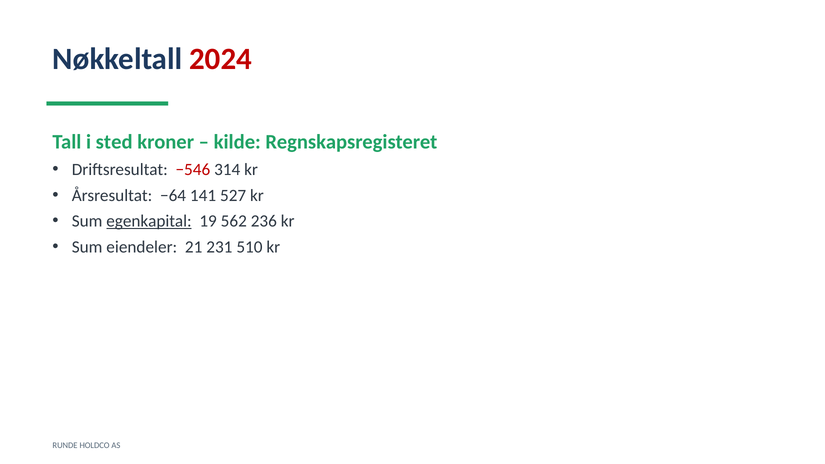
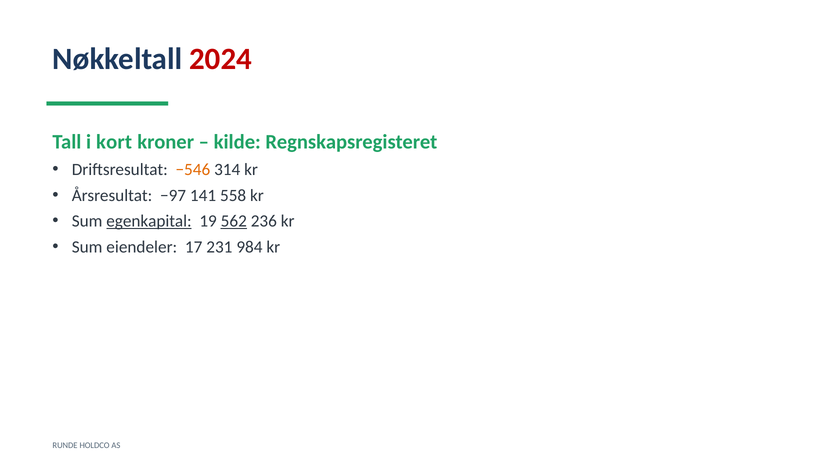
sted: sted -> kort (114, 142)
−546 colour: red -> orange (193, 170)
−64: −64 -> −97 (173, 195)
527: 527 -> 558 (233, 195)
562 underline: none -> present (234, 221)
21: 21 -> 17 (194, 247)
510: 510 -> 984 (249, 247)
